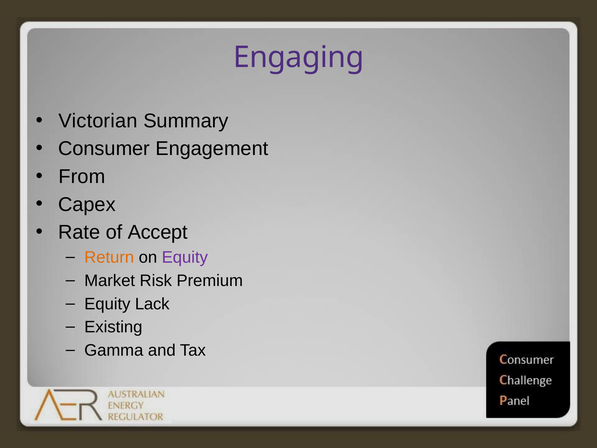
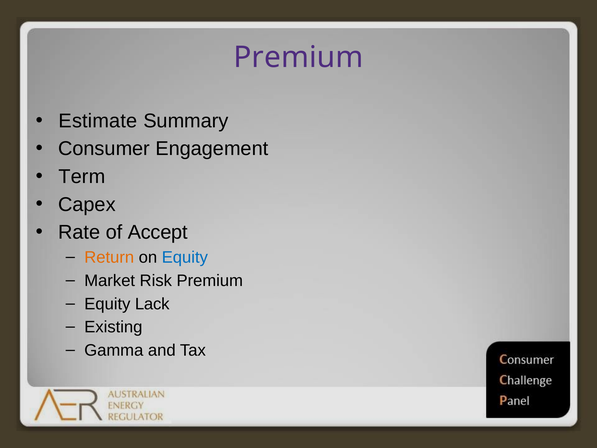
Engaging: Engaging -> Premium (298, 57)
Victorian: Victorian -> Estimate (98, 121)
From: From -> Term (82, 177)
Equity colour: purple -> blue (185, 257)
